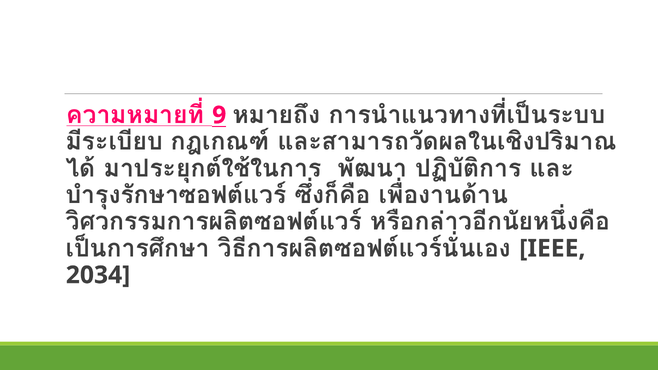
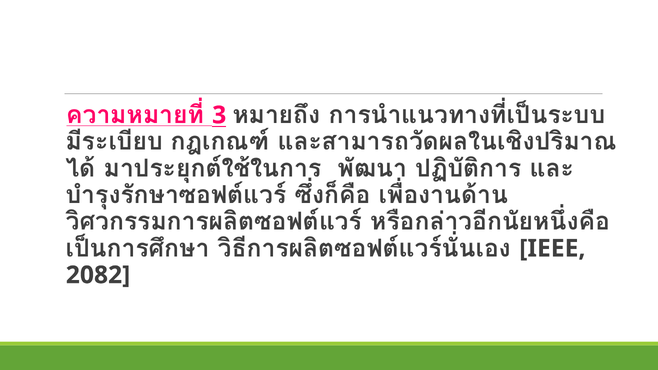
9: 9 -> 3 (219, 115)
2034: 2034 -> 2082 (98, 275)
